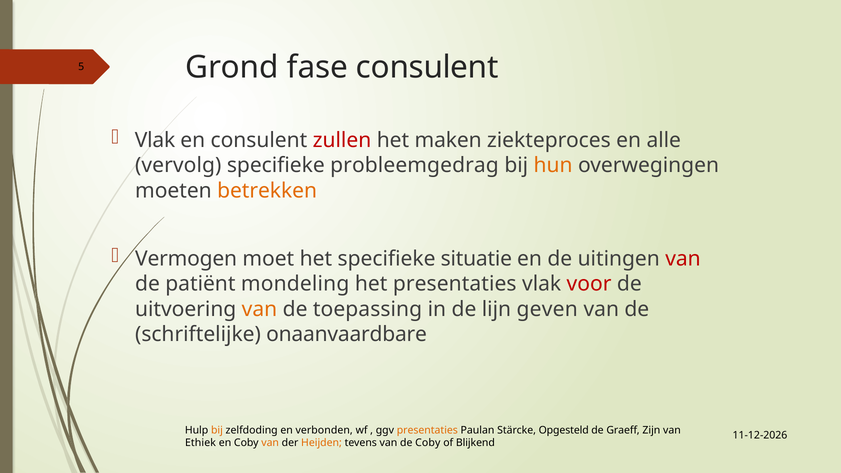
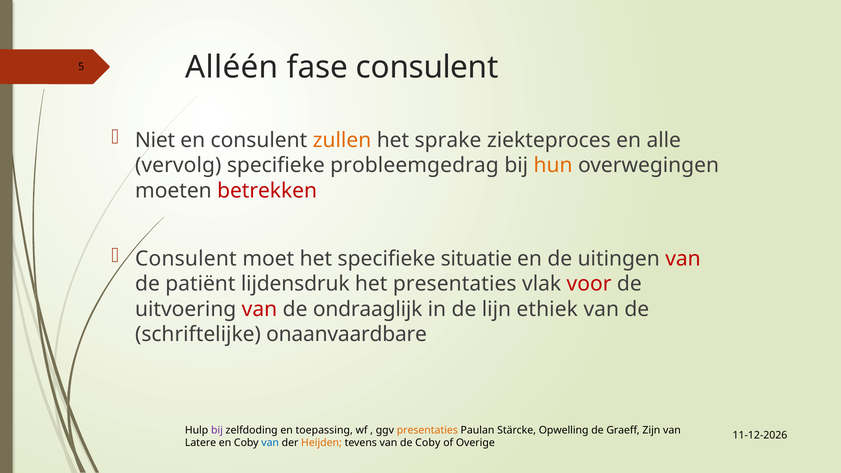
Grond: Grond -> Alléén (232, 67)
Vlak: Vlak -> Niet (155, 140)
zullen colour: red -> orange (342, 140)
maken: maken -> sprake (448, 140)
betrekken colour: orange -> red (267, 191)
Vermogen: Vermogen -> Consulent (186, 259)
mondeling: mondeling -> lijdensdruk (295, 284)
van colour: orange -> red (259, 309)
toepassing: toepassing -> ondraaglijk (368, 309)
geven: geven -> ethiek (547, 309)
bij colour: orange -> purple (217, 430)
verbonden: verbonden -> toepassing (324, 430)
Opgesteld: Opgesteld -> Opwelling (564, 430)
Ethiek: Ethiek -> Latere (201, 443)
van colour: orange -> blue (270, 443)
Blijkend: Blijkend -> Overige (475, 443)
